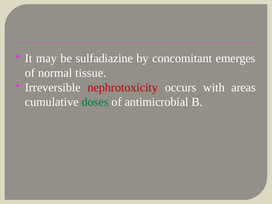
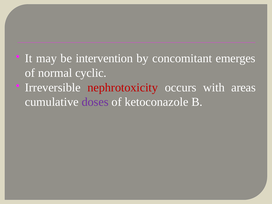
sulfadiazine: sulfadiazine -> intervention (104, 58)
tissue: tissue -> cyclic (91, 73)
doses colour: green -> purple (95, 102)
antimicrobial: antimicrobial -> ketoconazole (157, 102)
